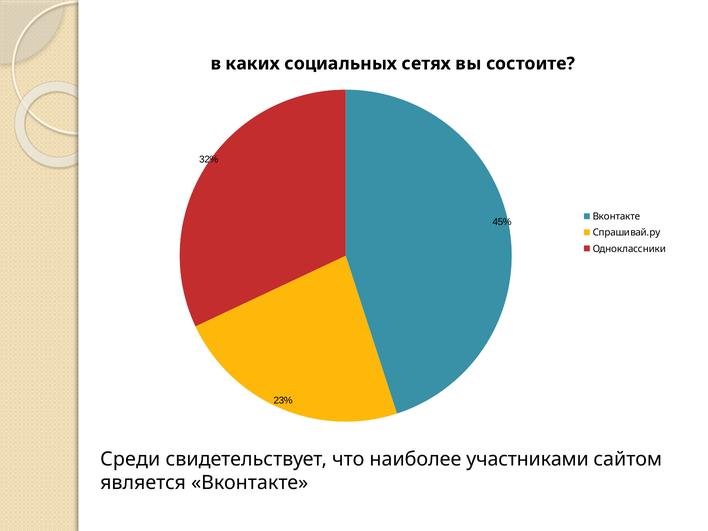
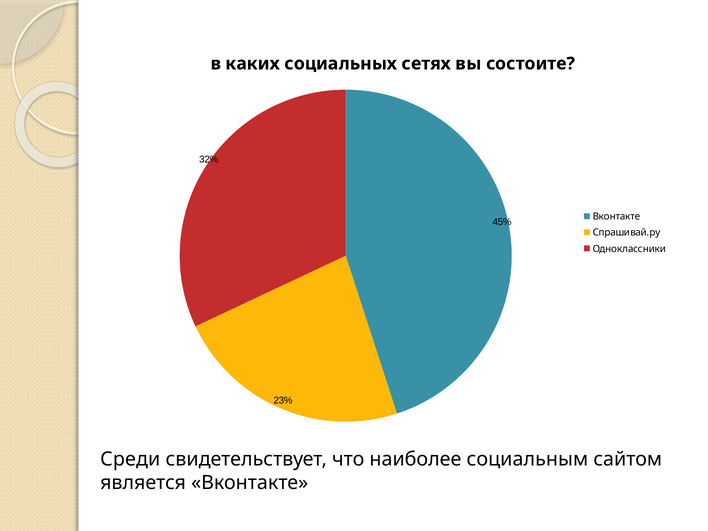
участниками: участниками -> социальным (527, 459)
